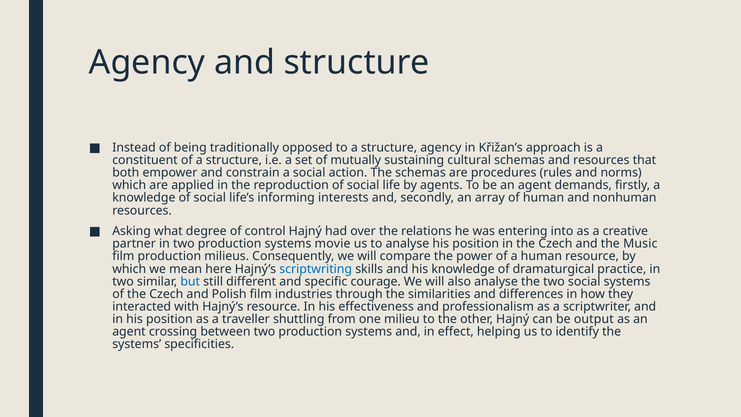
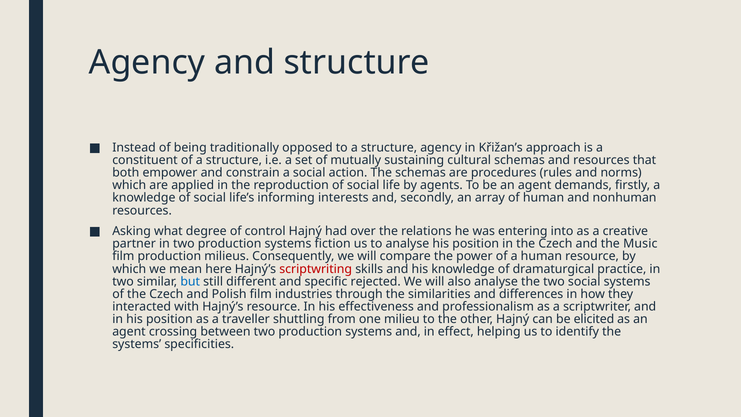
movie: movie -> fiction (333, 244)
scriptwriting colour: blue -> red (316, 269)
courage: courage -> rejected (376, 281)
output: output -> elicited (594, 319)
